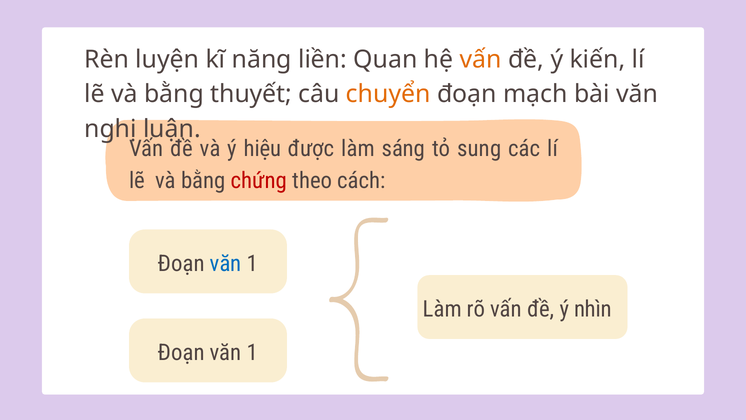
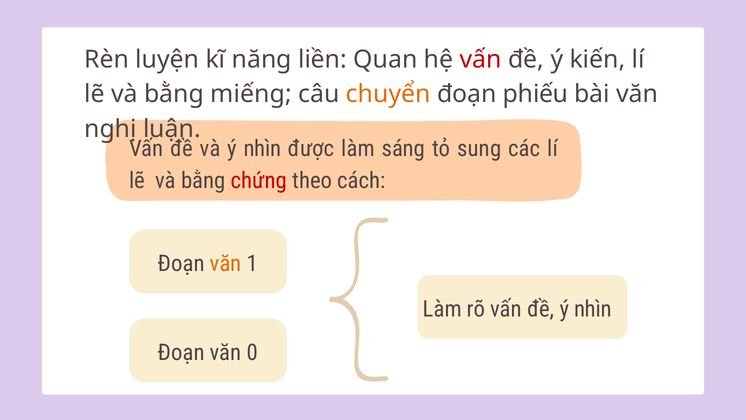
vấn colour: orange -> red (481, 59)
thuyết: thuyết -> miếng (251, 94)
mạch: mạch -> phiếu (536, 94)
và ý hiệu: hiệu -> nhìn (263, 148)
văn colour: blue -> orange (226, 264)
1: 1 -> 0 (252, 353)
